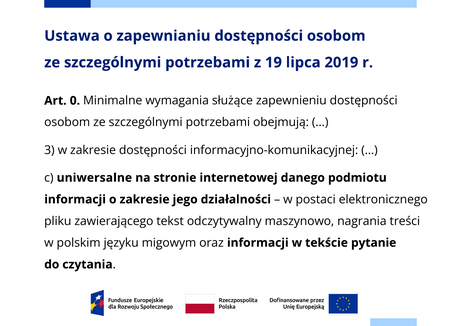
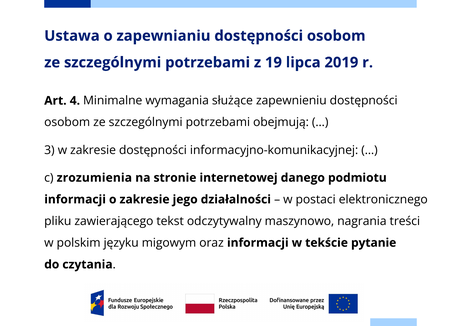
0: 0 -> 4 (75, 101)
uniwersalne: uniwersalne -> zrozumienia (94, 178)
